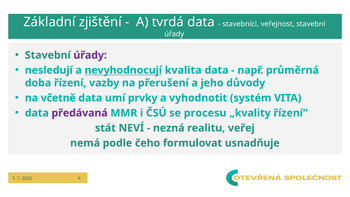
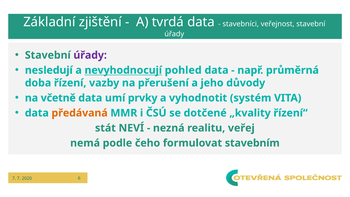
kvalita: kvalita -> pohled (183, 70)
předávaná colour: purple -> orange (80, 113)
procesu: procesu -> dotčené (205, 113)
usnadňuje: usnadňuje -> stavebním (252, 143)
